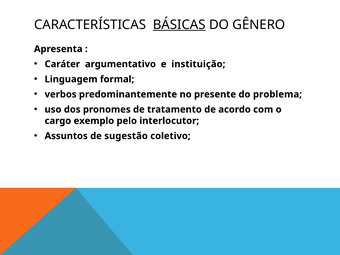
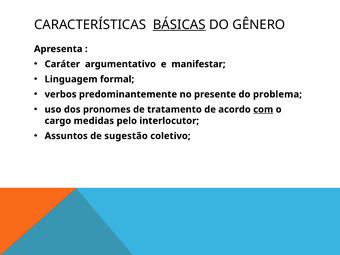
instituição: instituição -> manifestar (198, 64)
com underline: none -> present (263, 109)
exemplo: exemplo -> medidas (94, 121)
